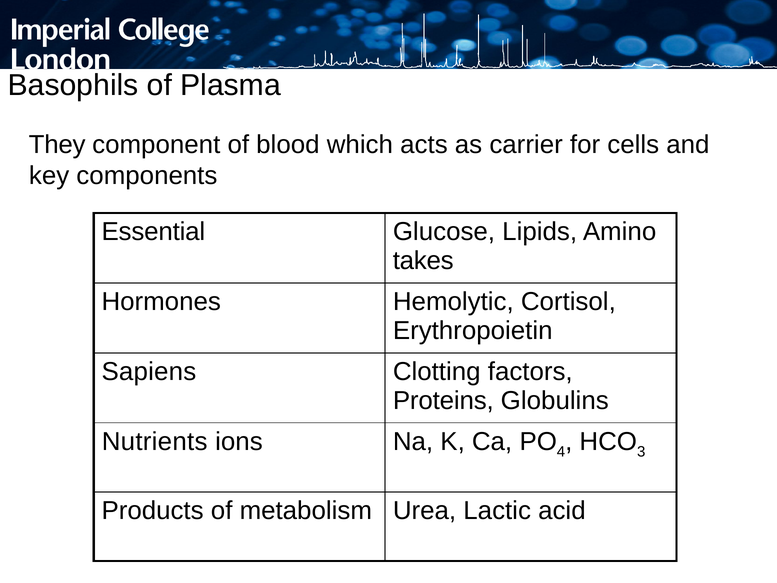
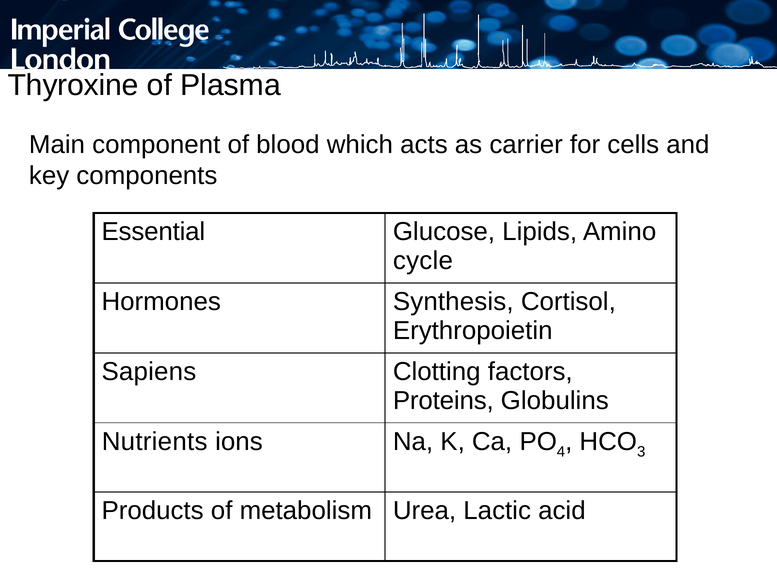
Basophils: Basophils -> Thyroxine (73, 85)
They: They -> Main (57, 145)
takes: takes -> cycle (423, 260)
Hemolytic: Hemolytic -> Synthesis (453, 301)
